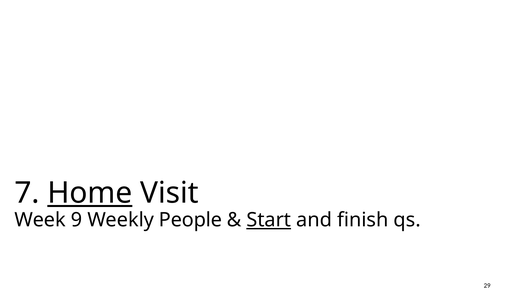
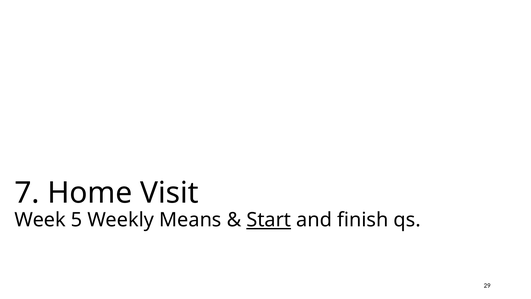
Home underline: present -> none (90, 193)
9: 9 -> 5 (77, 220)
People: People -> Means (190, 220)
